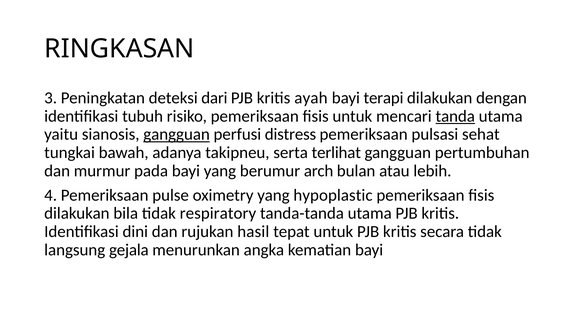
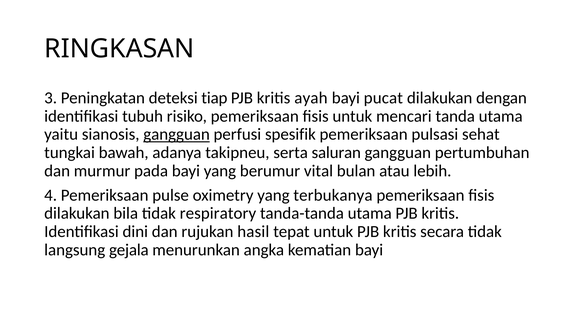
dari: dari -> tiap (214, 98)
terapi: terapi -> pucat (383, 98)
tanda underline: present -> none (455, 116)
distress: distress -> spesifik (290, 135)
terlihat: terlihat -> saluran (336, 153)
arch: arch -> vital (319, 171)
hypoplastic: hypoplastic -> terbukanya (333, 195)
